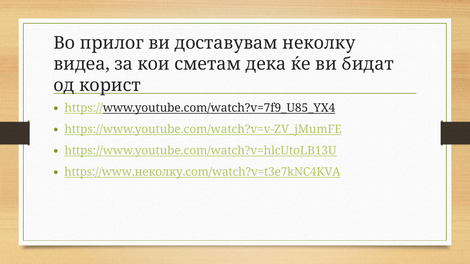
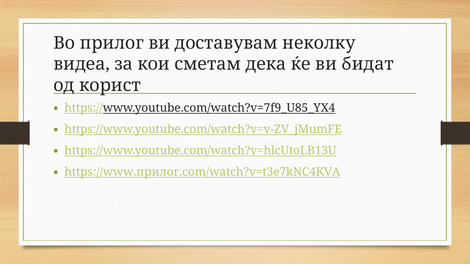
https://www.неколку.com/watch?v=t3e7kNC4KVA: https://www.неколку.com/watch?v=t3e7kNC4KVA -> https://www.прилог.com/watch?v=t3e7kNC4KVA (202, 172)
